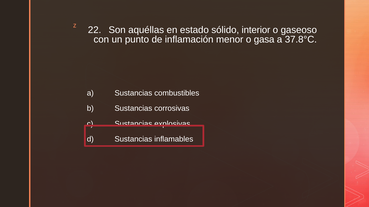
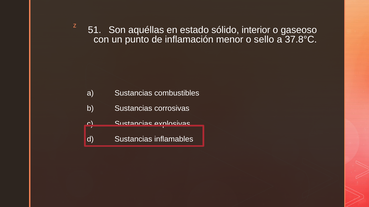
22: 22 -> 51 (95, 30)
gasa: gasa -> sello (264, 39)
